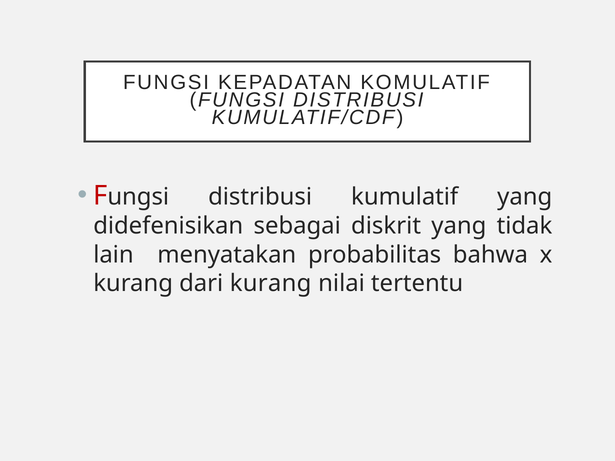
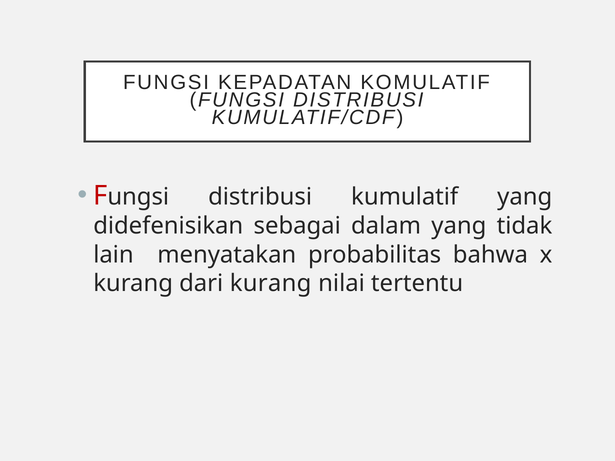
diskrit: diskrit -> dalam (386, 226)
